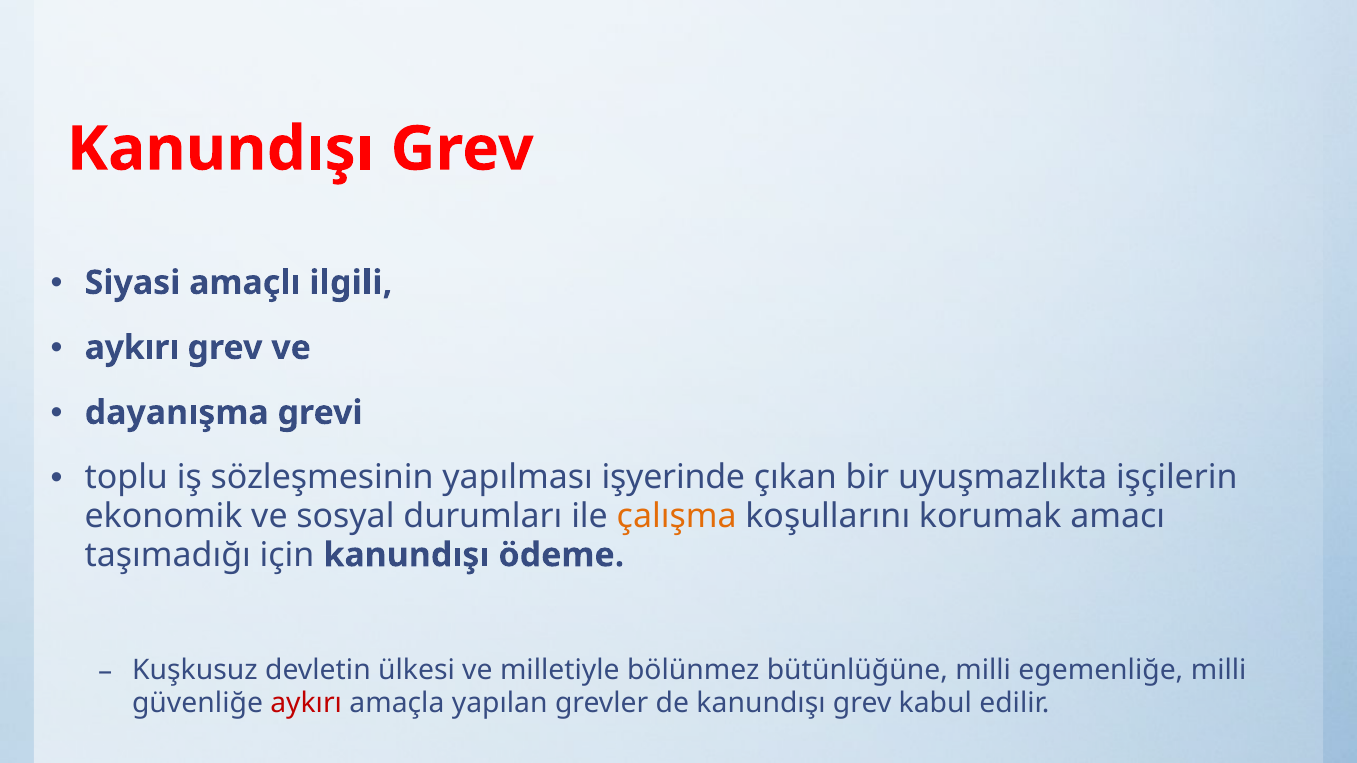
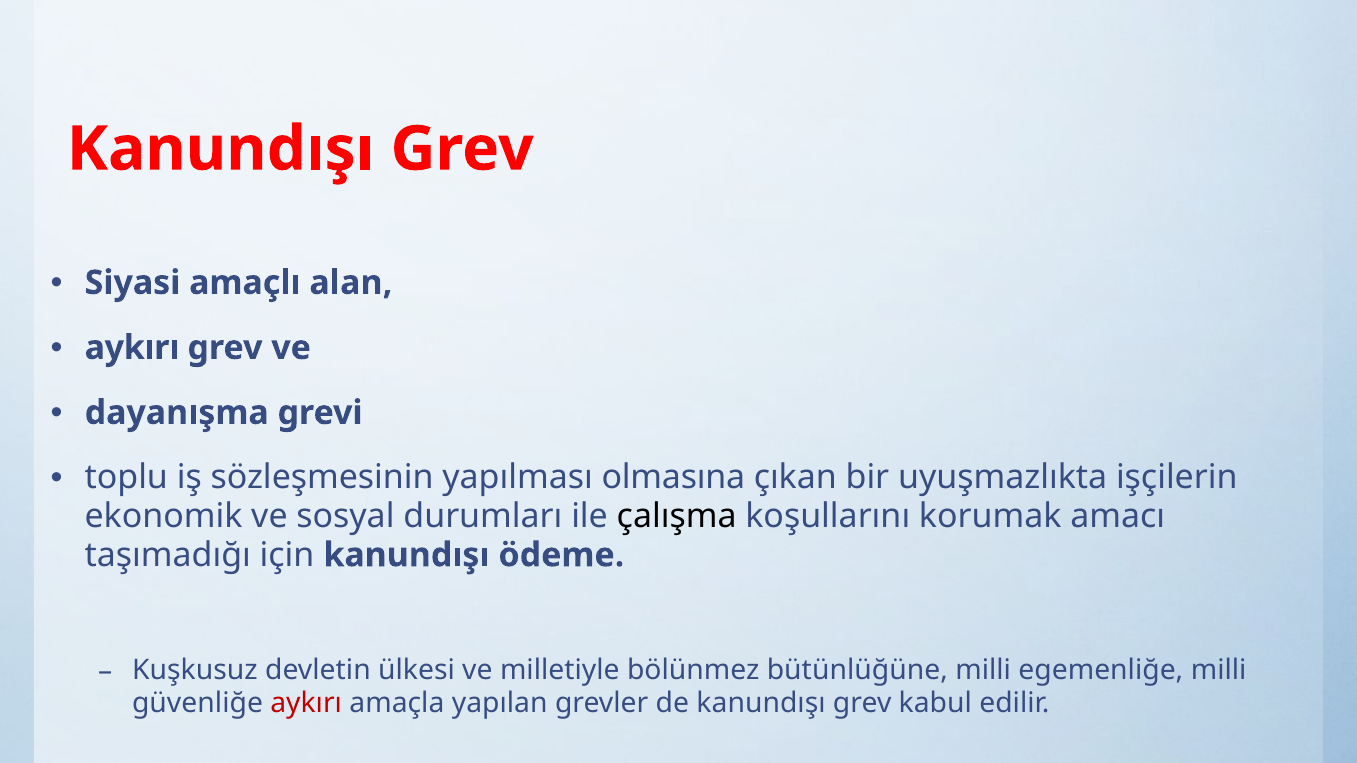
ilgili: ilgili -> alan (351, 283)
işyerinde: işyerinde -> olmasına (673, 478)
çalışma colour: orange -> black (677, 517)
